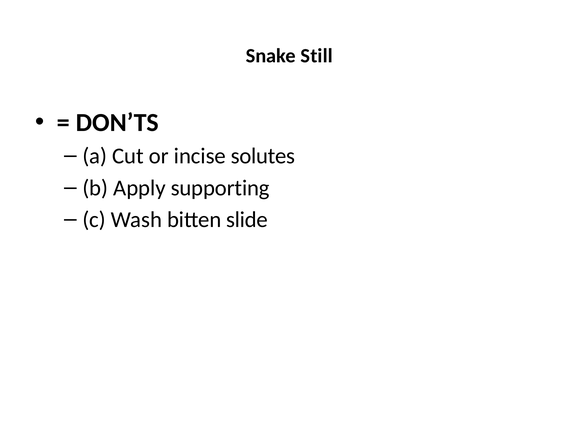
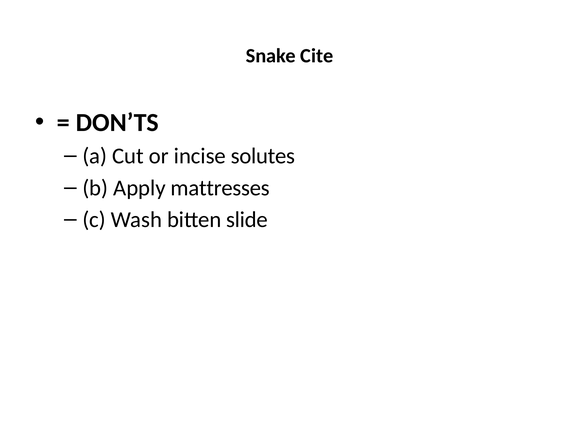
Still: Still -> Cite (317, 56)
supporting: supporting -> mattresses (220, 188)
